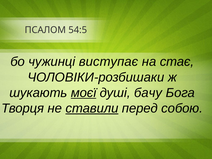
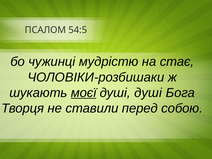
виступає: виступає -> мудрістю (109, 62)
душі бачу: бачу -> душі (148, 93)
ставили underline: present -> none (92, 108)
